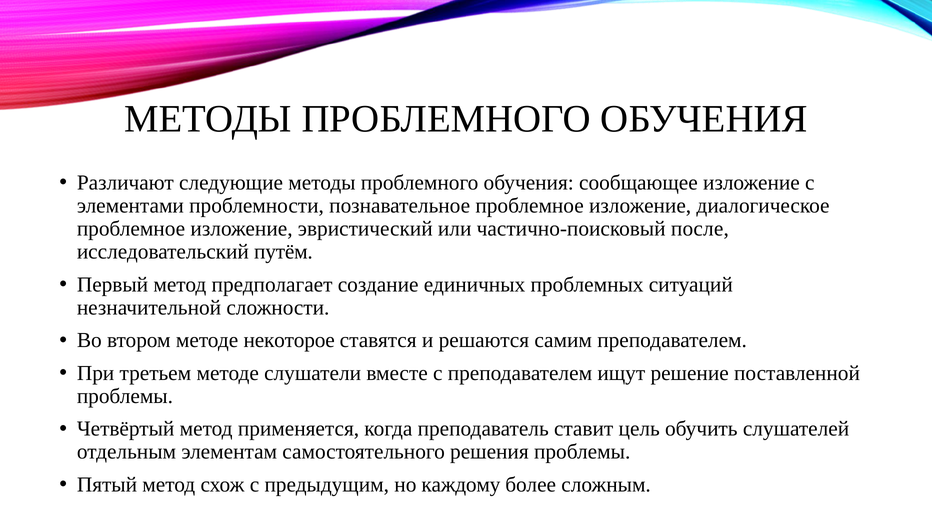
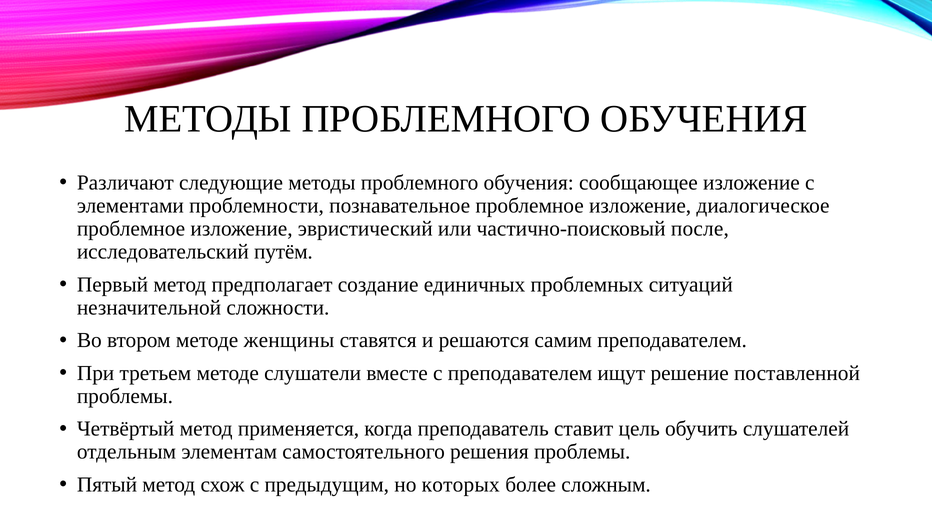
некоторое: некоторое -> женщины (289, 340)
каждому: каждому -> которых (461, 485)
